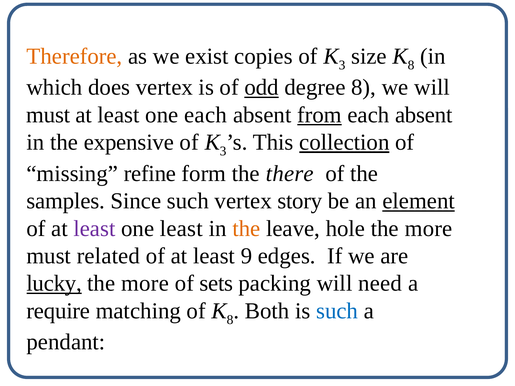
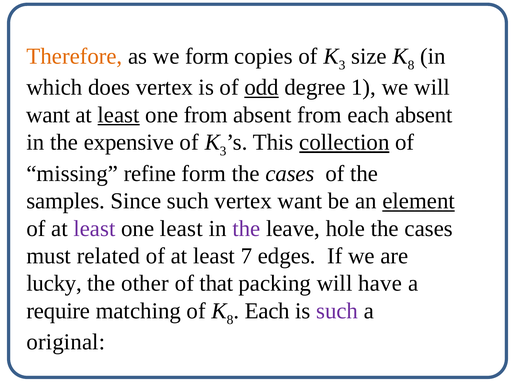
we exist: exist -> form (207, 56)
degree 8: 8 -> 1 (364, 87)
must: must -> want (48, 115)
least underline: none -> present (119, 115)
one each: each -> from (206, 115)
from underline: present -> none (319, 115)
form the there: there -> cases (290, 174)
vertex story: story -> want (300, 201)
the colour: orange -> purple (246, 229)
more: more -> cases (429, 229)
9: 9 -> 7 (246, 256)
lucky underline: present -> none (54, 284)
more: more -> other (145, 284)
sets: sets -> that (216, 284)
need: need -> have (380, 284)
Both: Both -> Each (267, 311)
such colour: blue -> purple (337, 311)
pendant: pendant -> original (66, 342)
